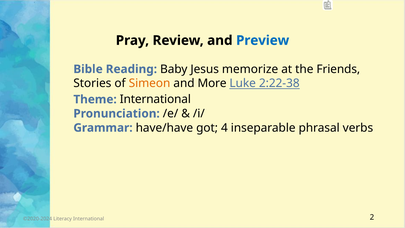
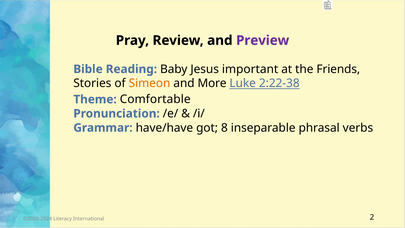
Preview colour: blue -> purple (263, 40)
memorize: memorize -> important (250, 69)
Theme International: International -> Comfortable (155, 99)
4: 4 -> 8 (224, 128)
